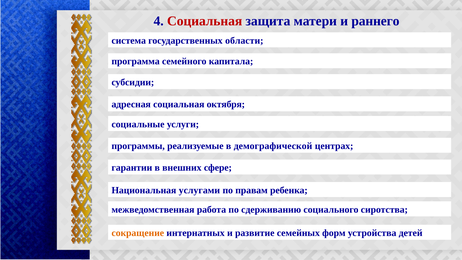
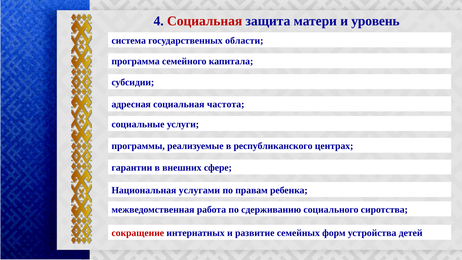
раннего: раннего -> уровень (375, 21)
октября: октября -> частота (226, 104)
демографической: демографической -> республиканского (273, 146)
сокращение colour: orange -> red (138, 233)
